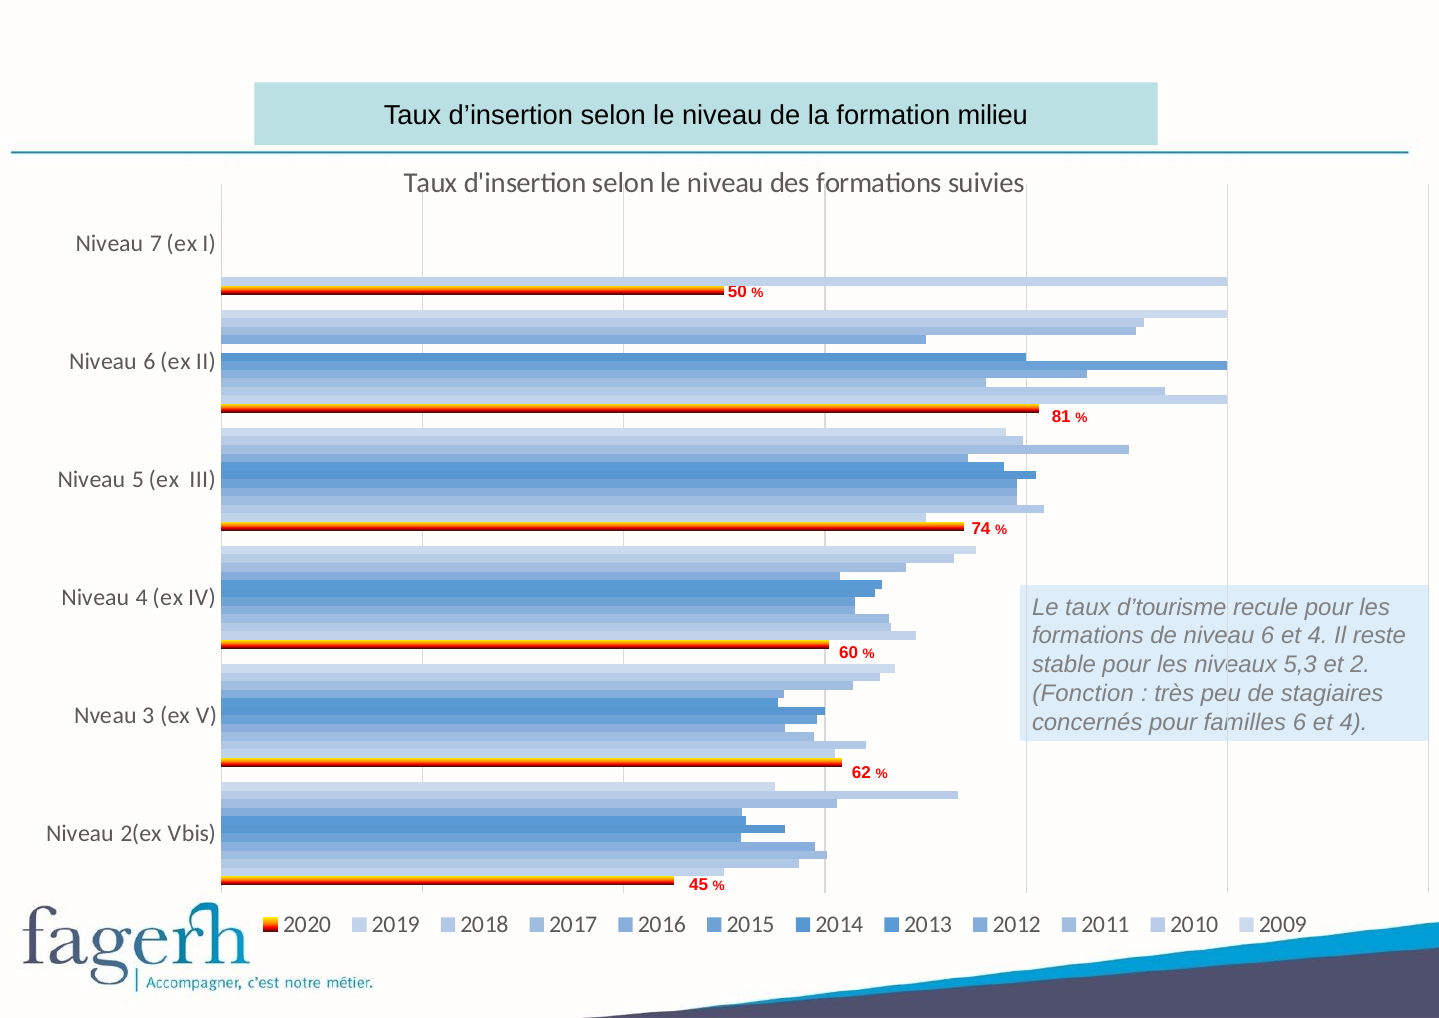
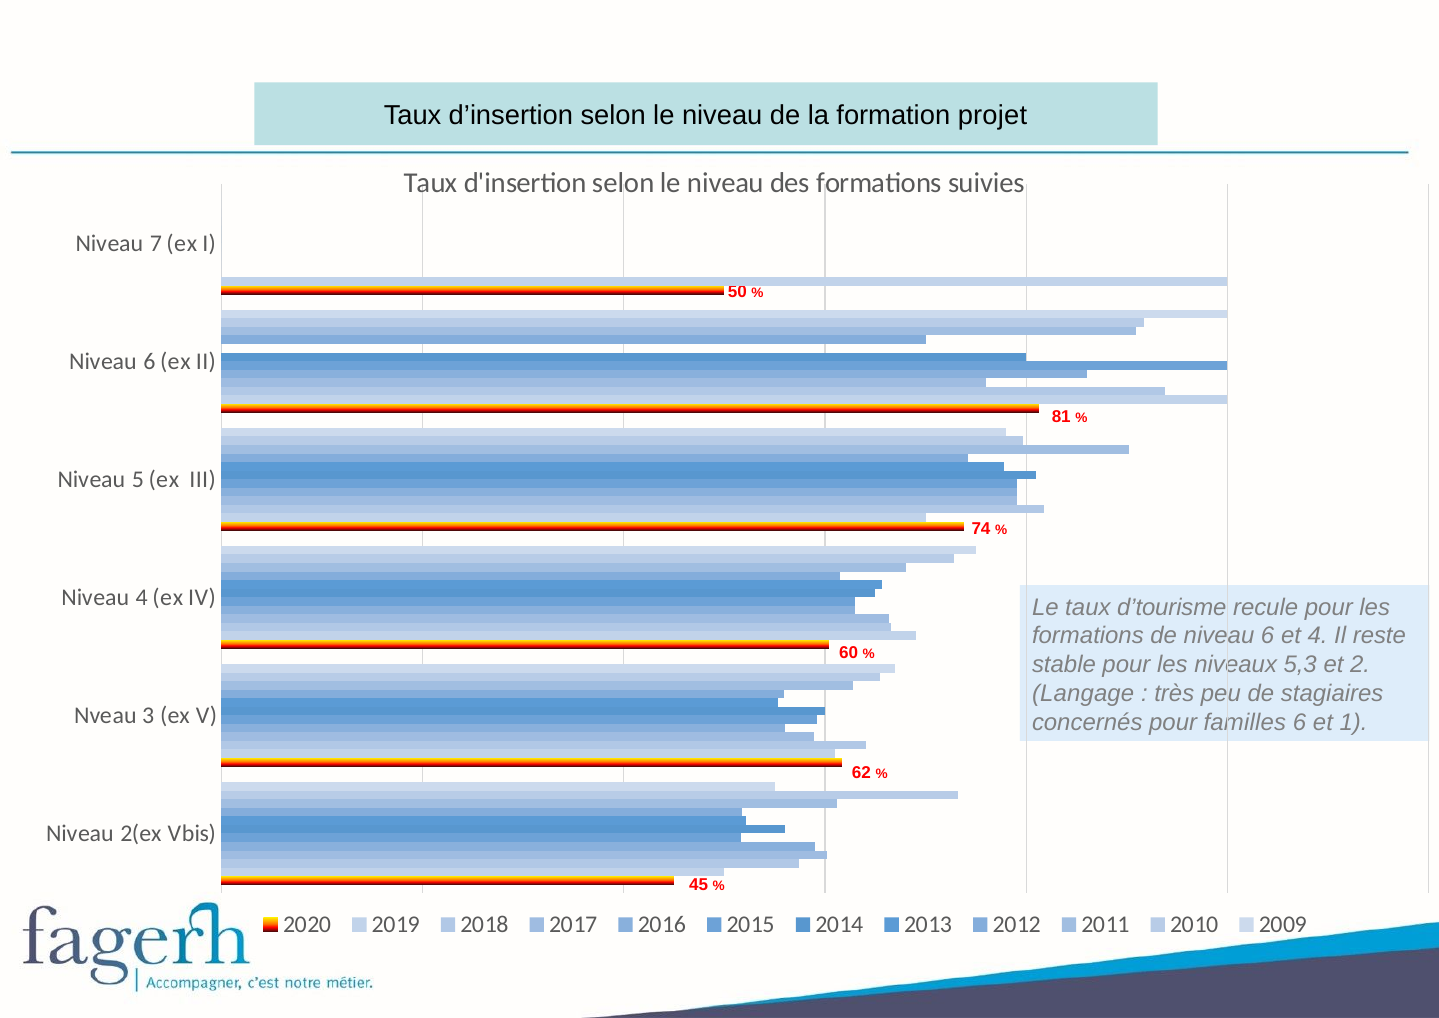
milieu: milieu -> projet (992, 116)
Fonction: Fonction -> Langage (1083, 693)
4: 4 -> 1 (1354, 722)
